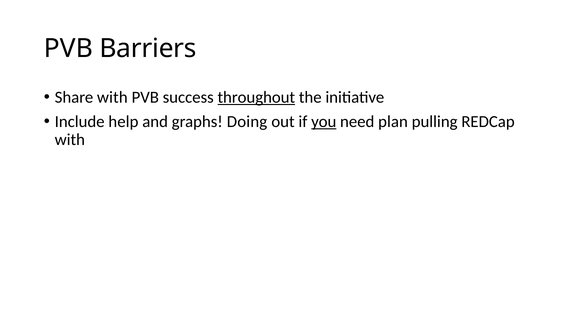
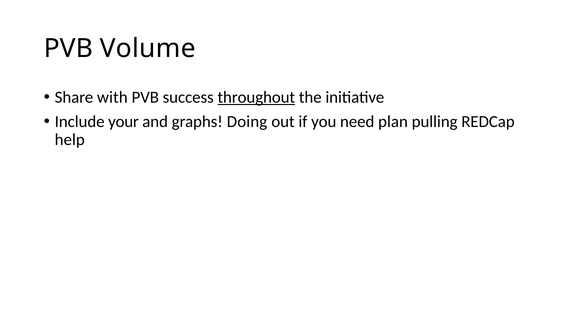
Barriers: Barriers -> Volume (148, 48)
help: help -> your (124, 122)
you underline: present -> none (324, 122)
with: with -> help (70, 140)
